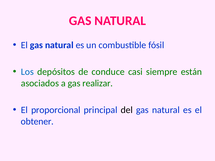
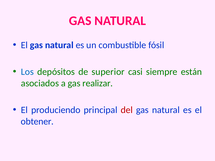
conduce: conduce -> superior (108, 72)
proporcional: proporcional -> produciendo (56, 110)
del colour: black -> red (127, 110)
